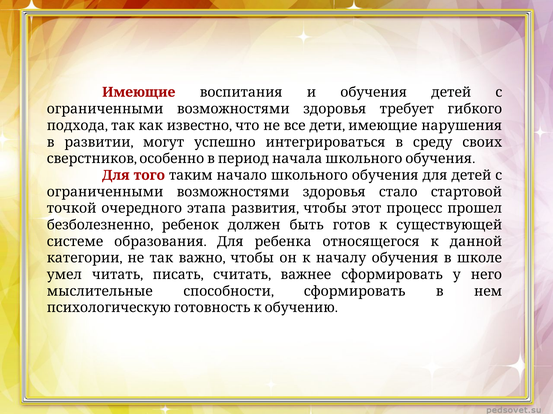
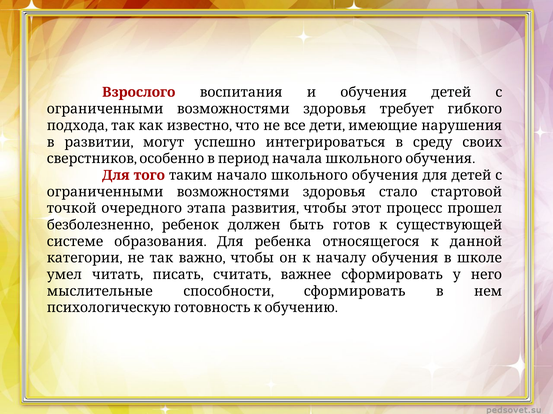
Имеющие: Имеющие -> Взрослого (139, 92)
